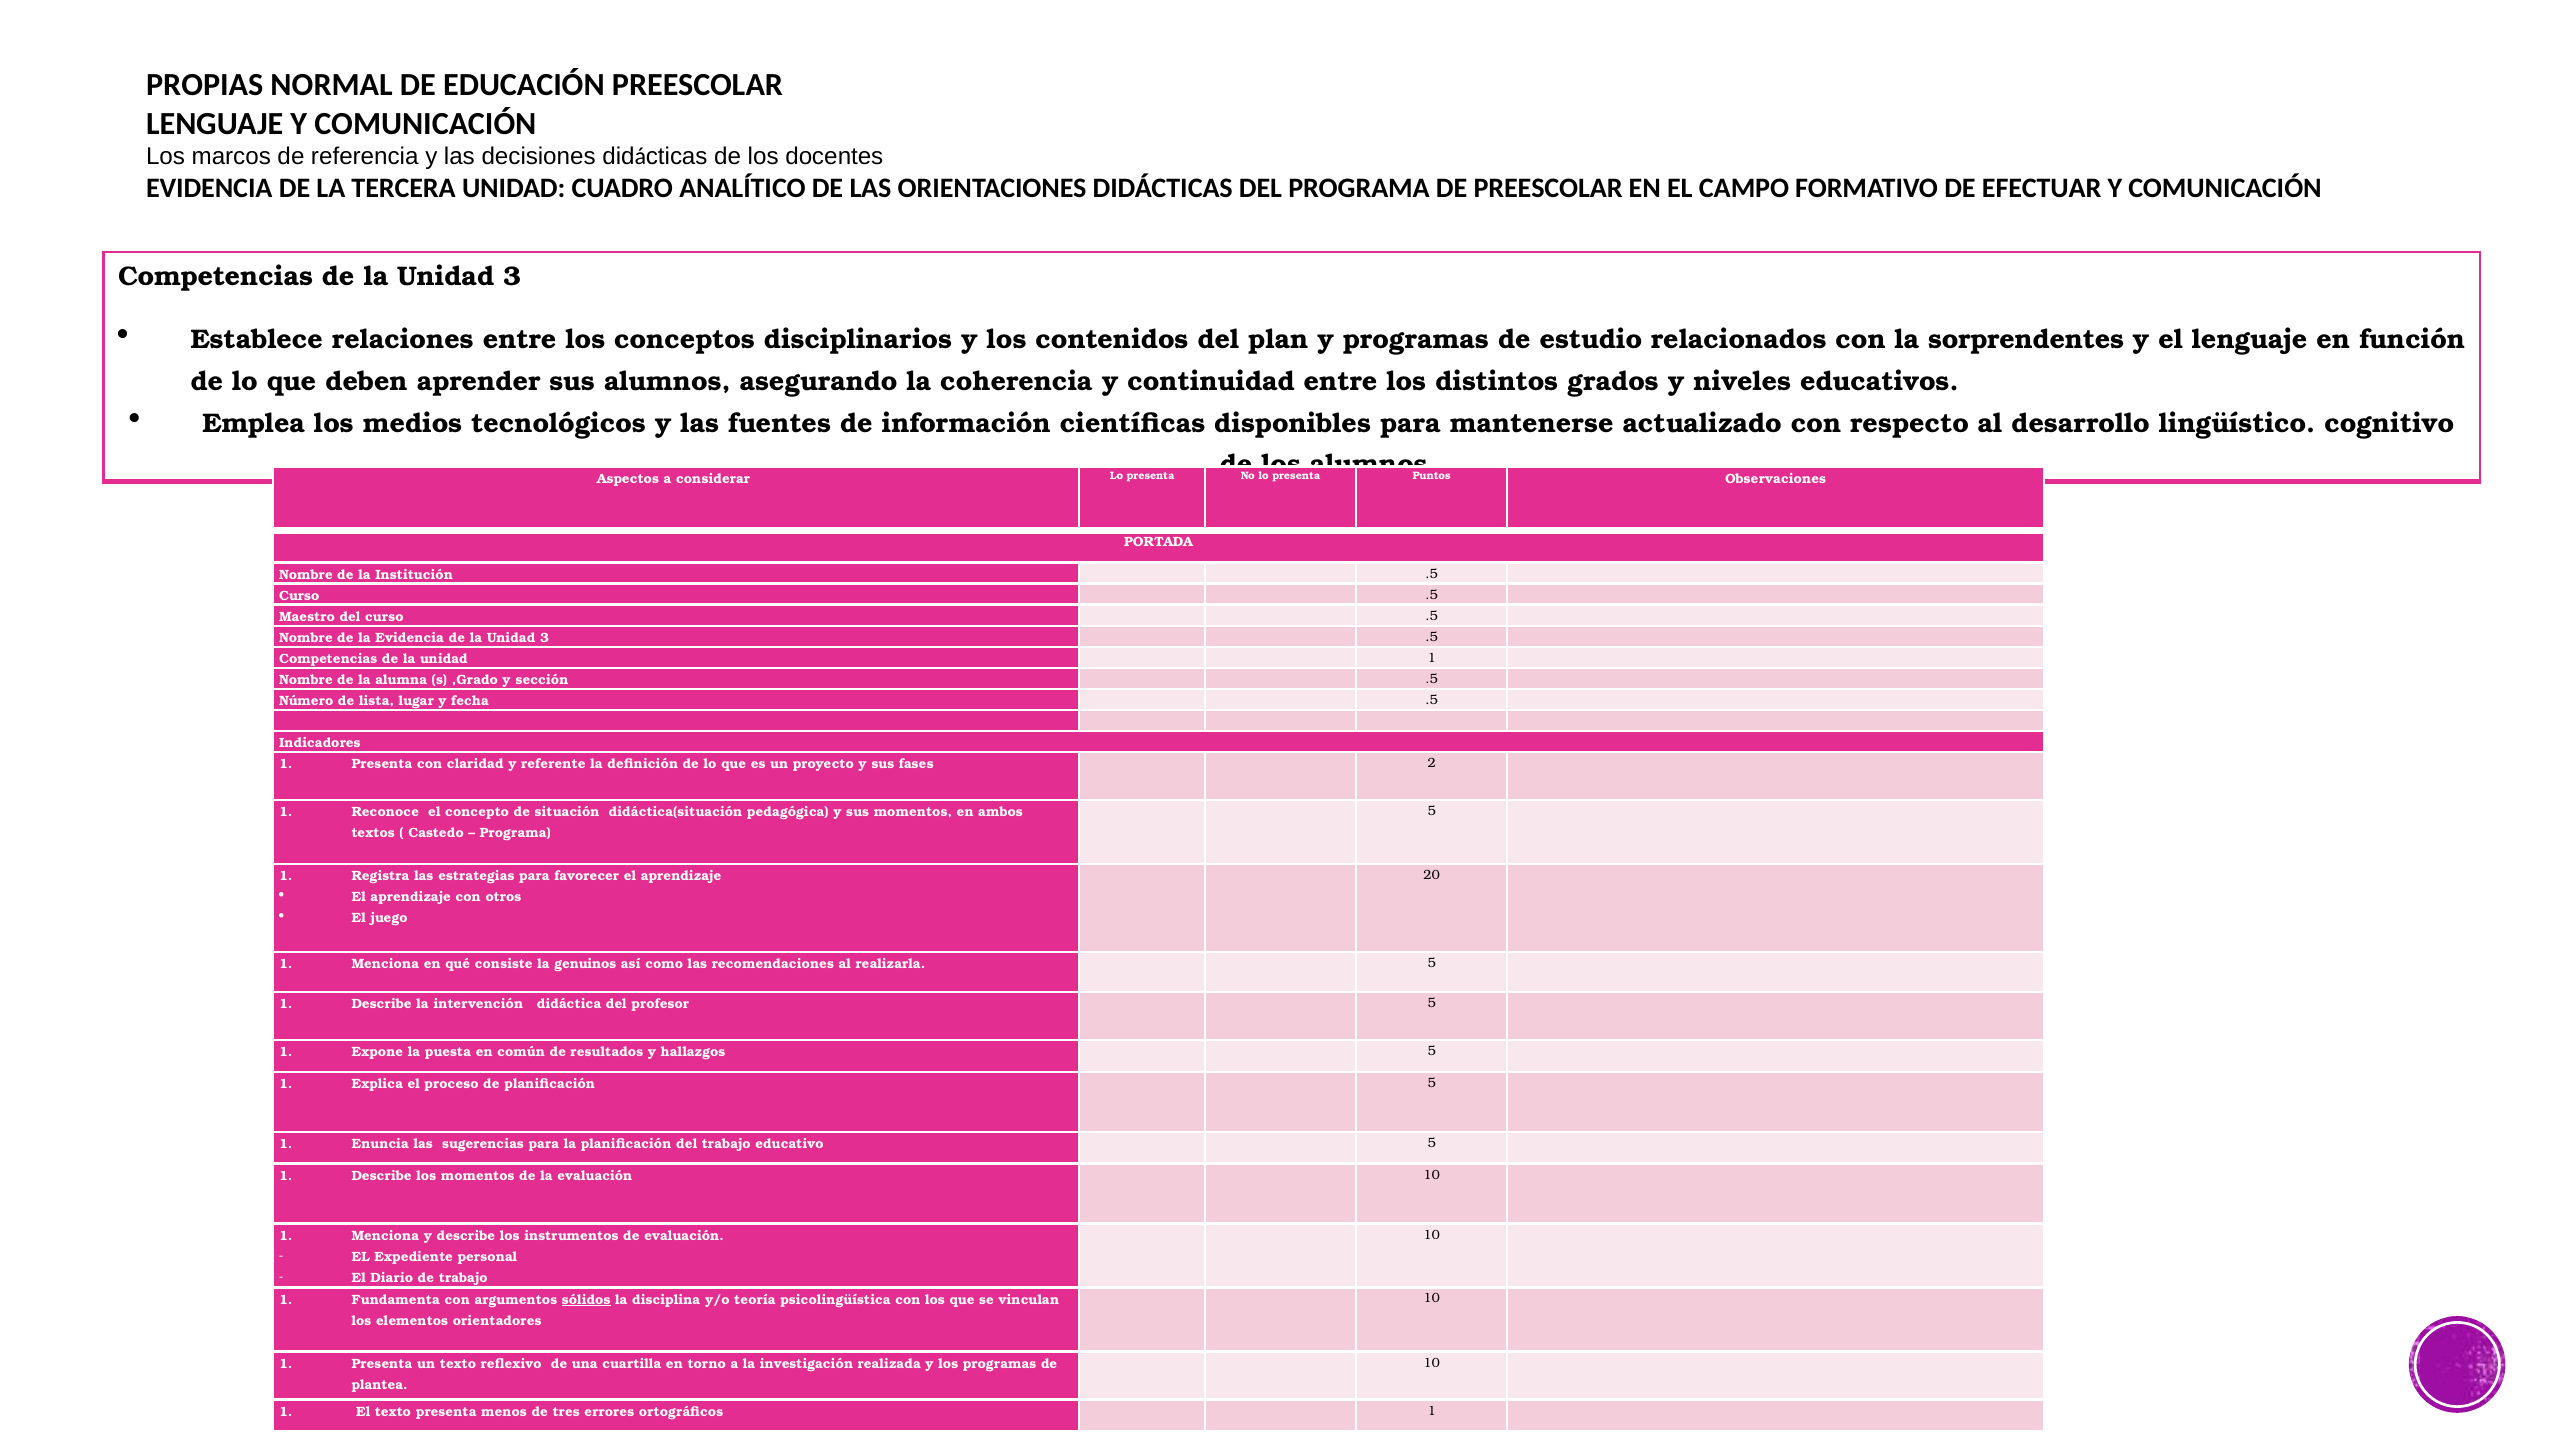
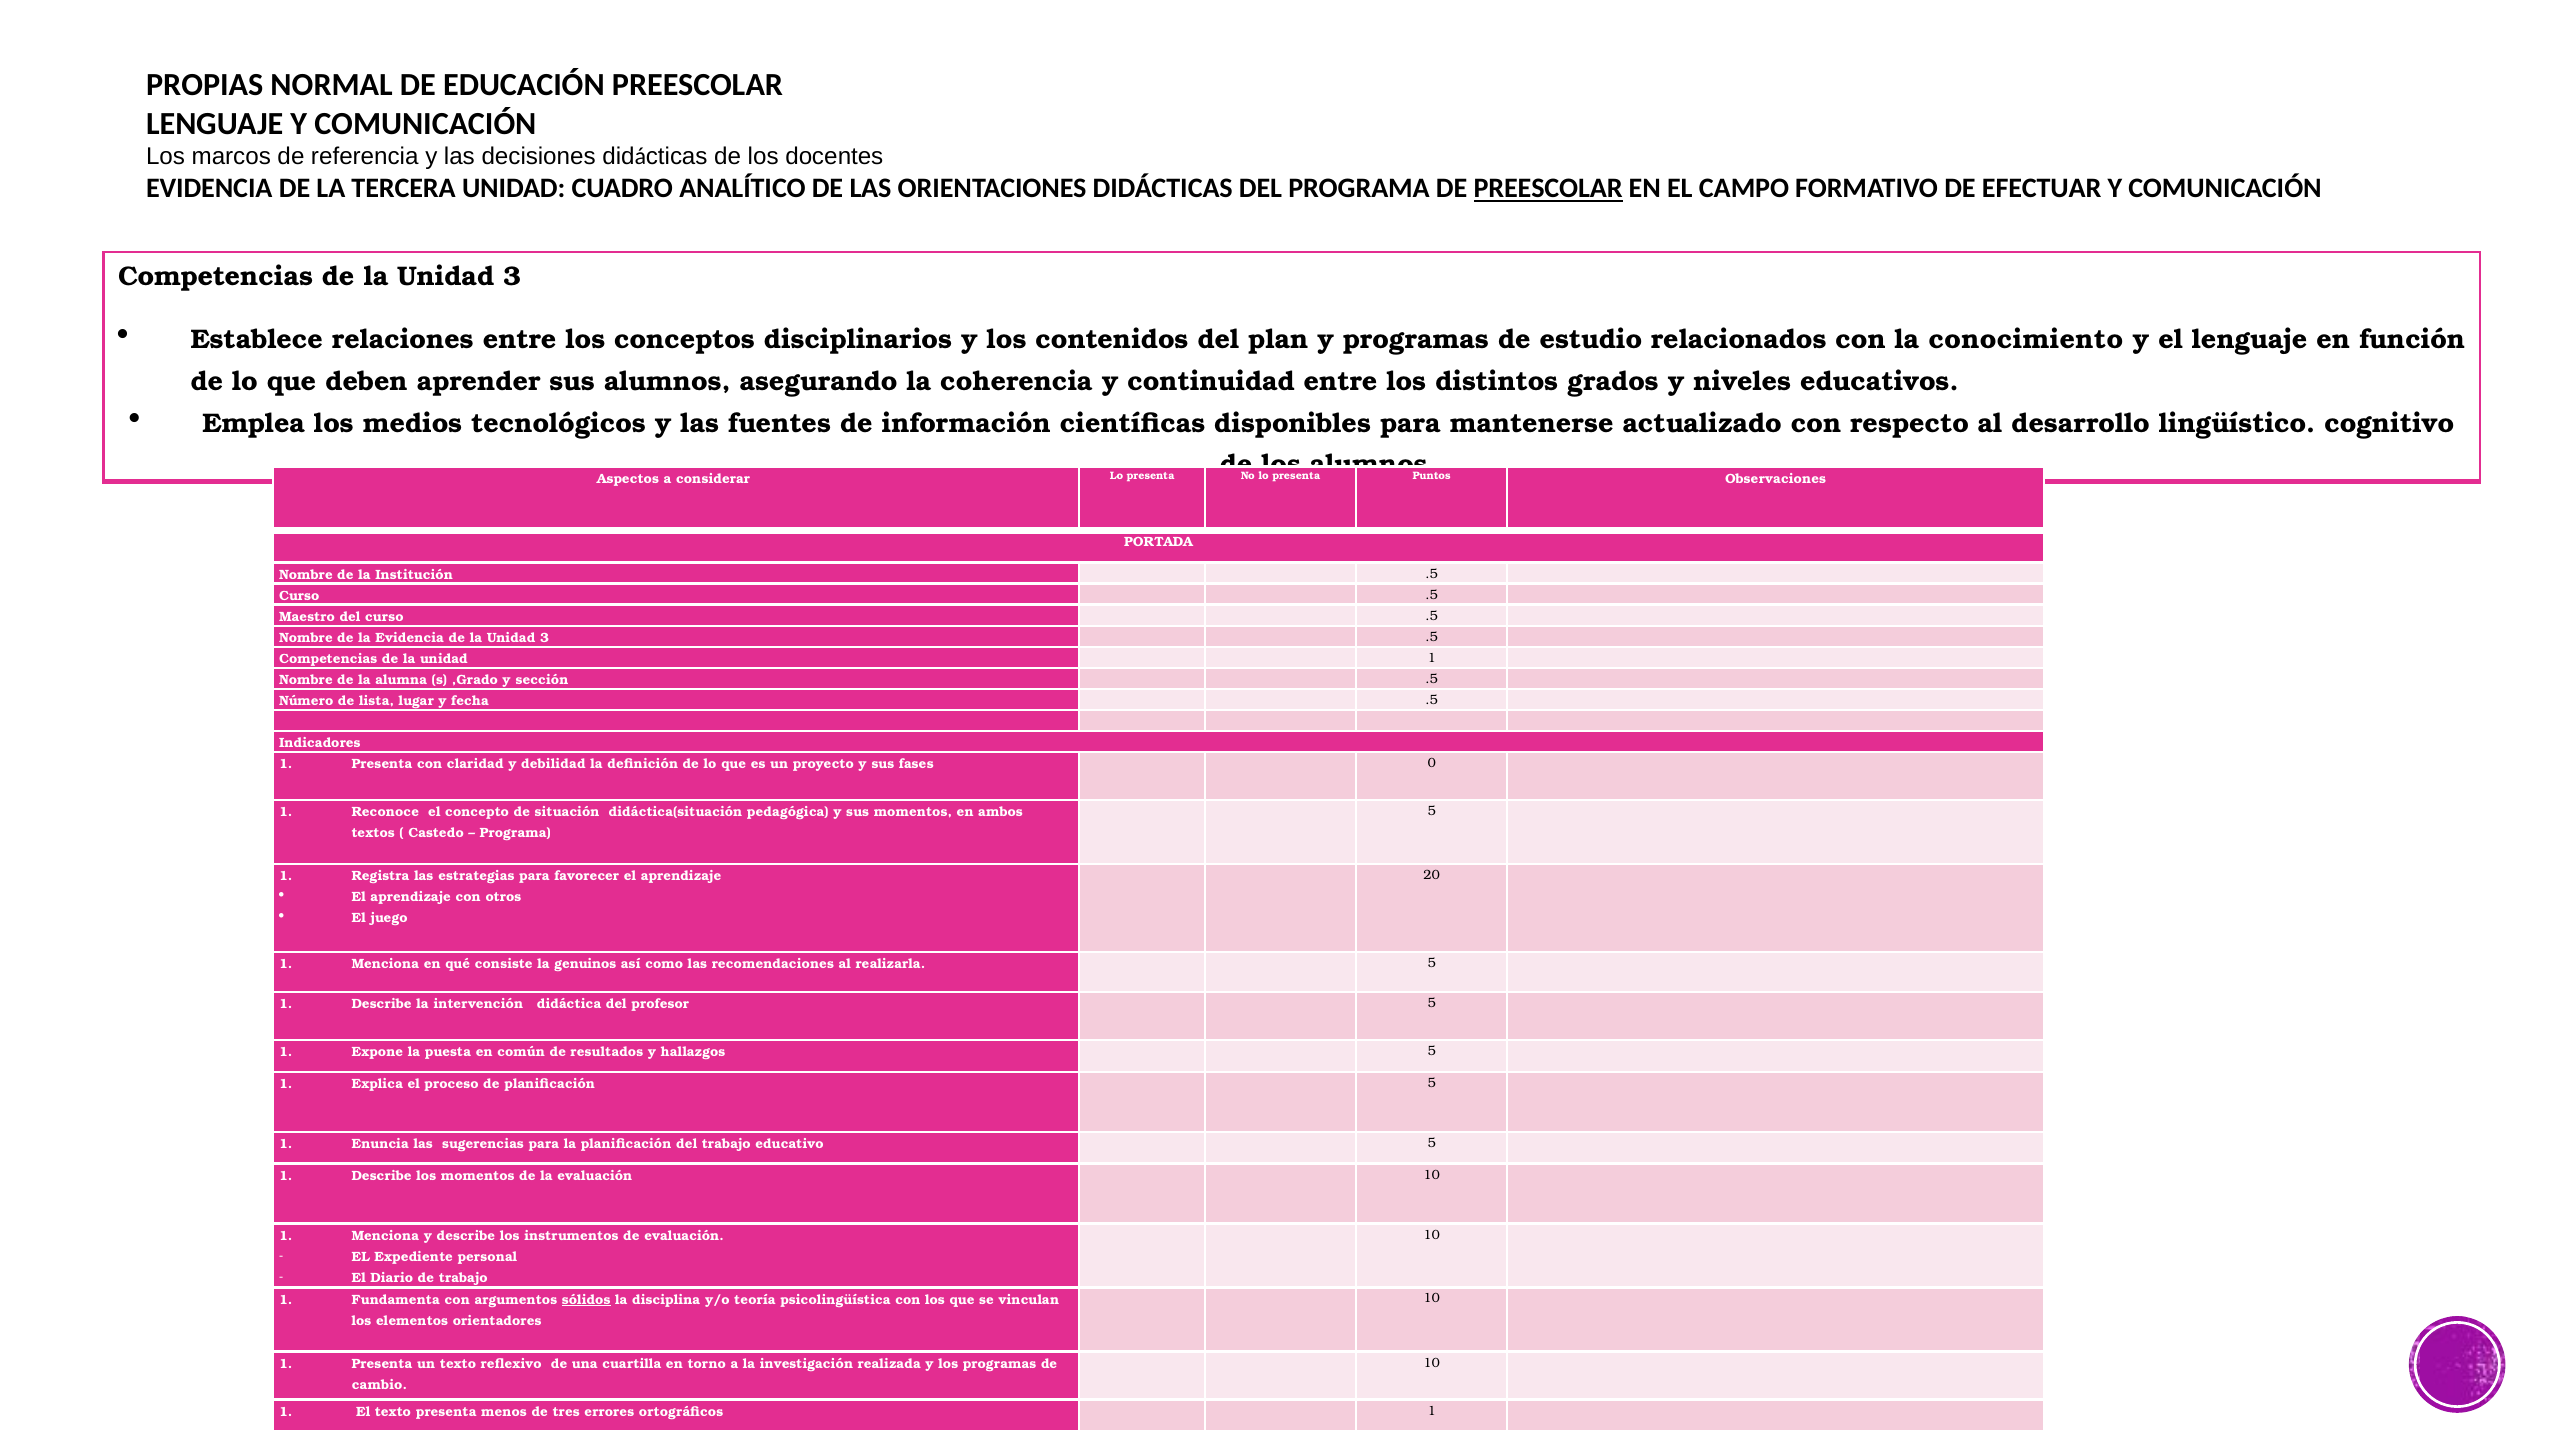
PREESCOLAR underline: none -> present (1548, 189)
sorprendentes: sorprendentes -> conocimiento (2026, 340)
referente: referente -> debilidad (553, 764)
2: 2 -> 0 (1432, 763)
plantea: plantea -> cambio (380, 1385)
